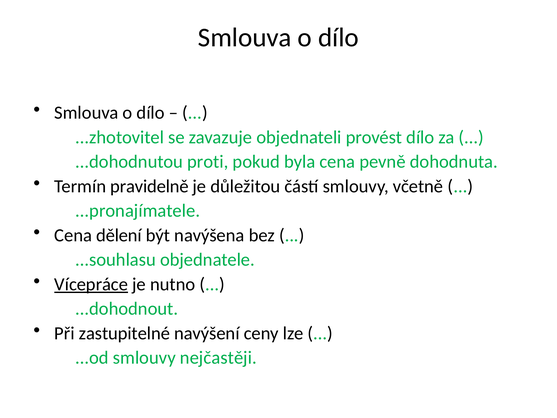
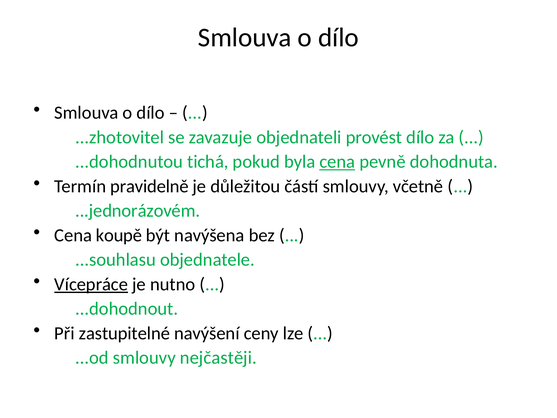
proti: proti -> tichá (208, 162)
cena underline: none -> present (337, 162)
...pronajímatele: ...pronajímatele -> ...jednorázovém (138, 211)
dělení: dělení -> koupě (119, 235)
